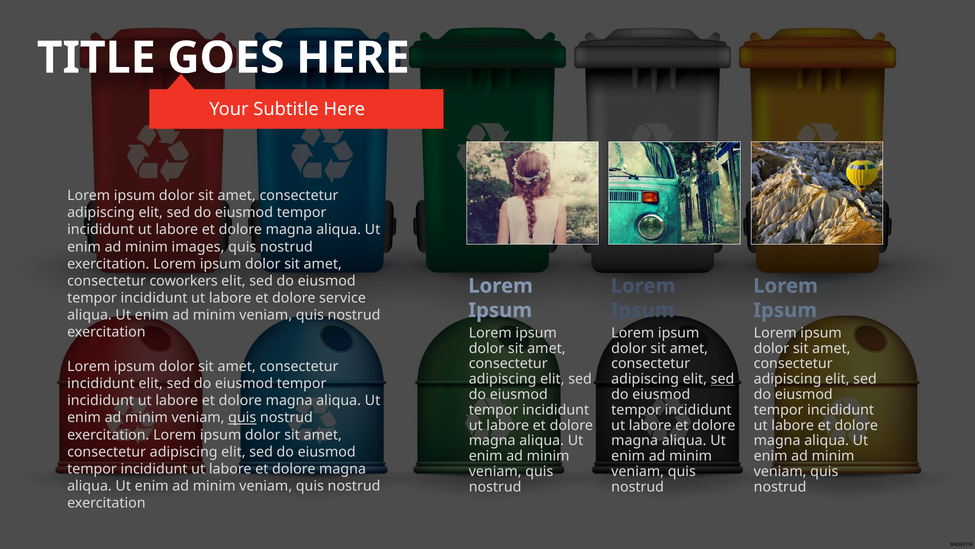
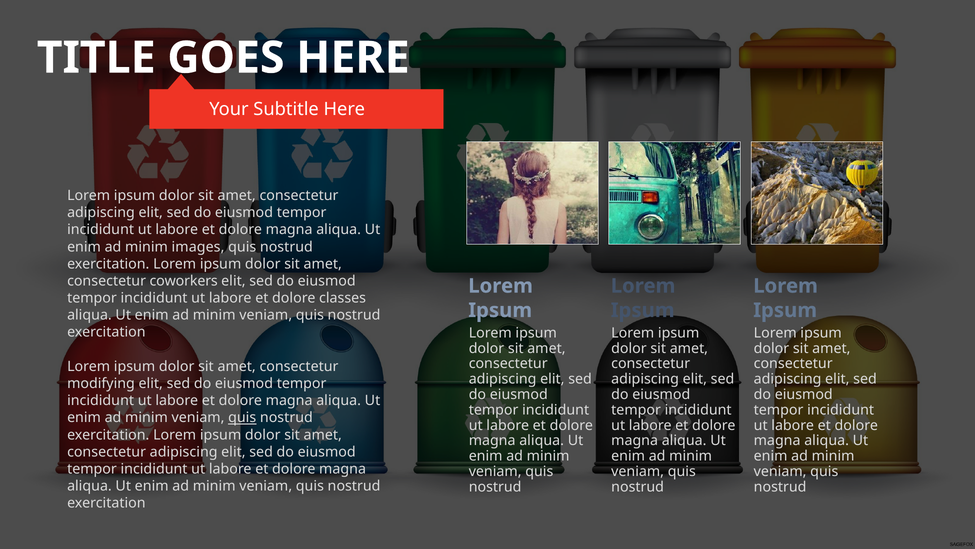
service: service -> classes (343, 298)
sed underline: present -> none (723, 379)
incididunt: incididunt -> modifying (101, 383)
